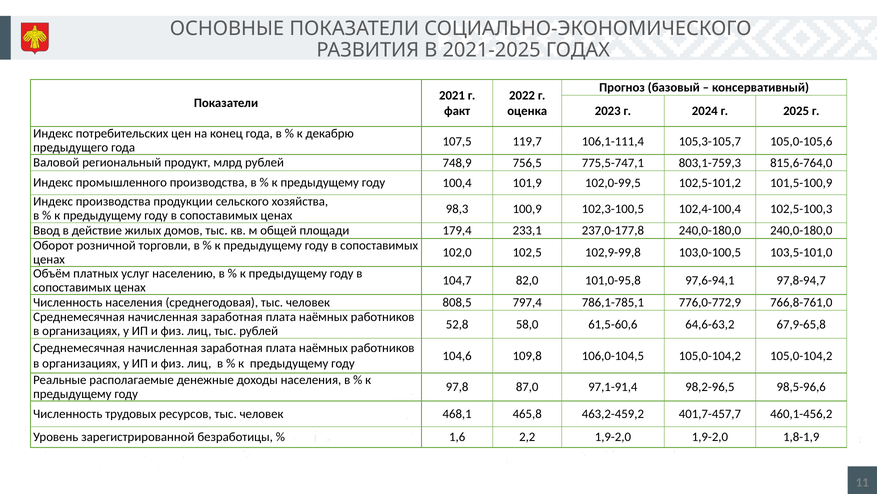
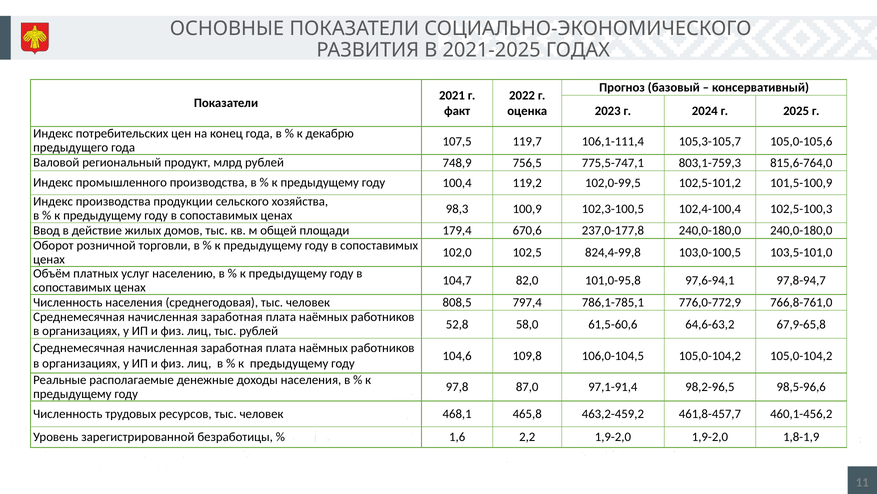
101,9: 101,9 -> 119,2 (527, 183)
233,1: 233,1 -> 670,6 (527, 230)
102,9-99,8: 102,9-99,8 -> 824,4-99,8 (613, 252)
401,7-457,7: 401,7-457,7 -> 461,8-457,7 (710, 414)
